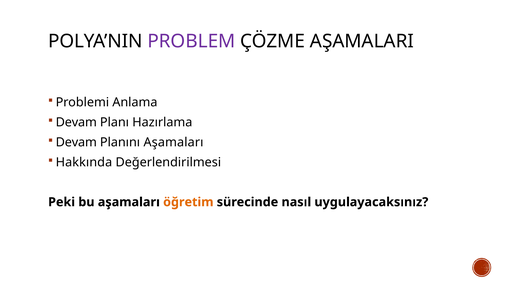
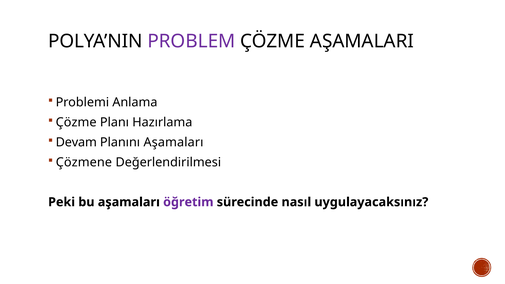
Devam: Devam -> Çözme (76, 122)
Hakkında: Hakkında -> Çözmene (84, 162)
öğretim colour: orange -> purple (188, 202)
